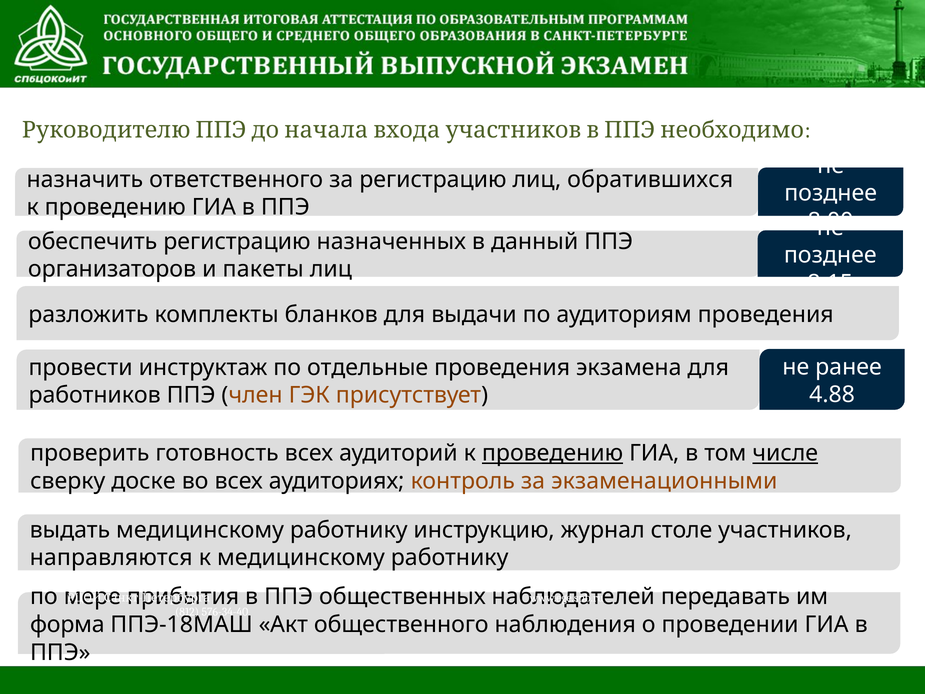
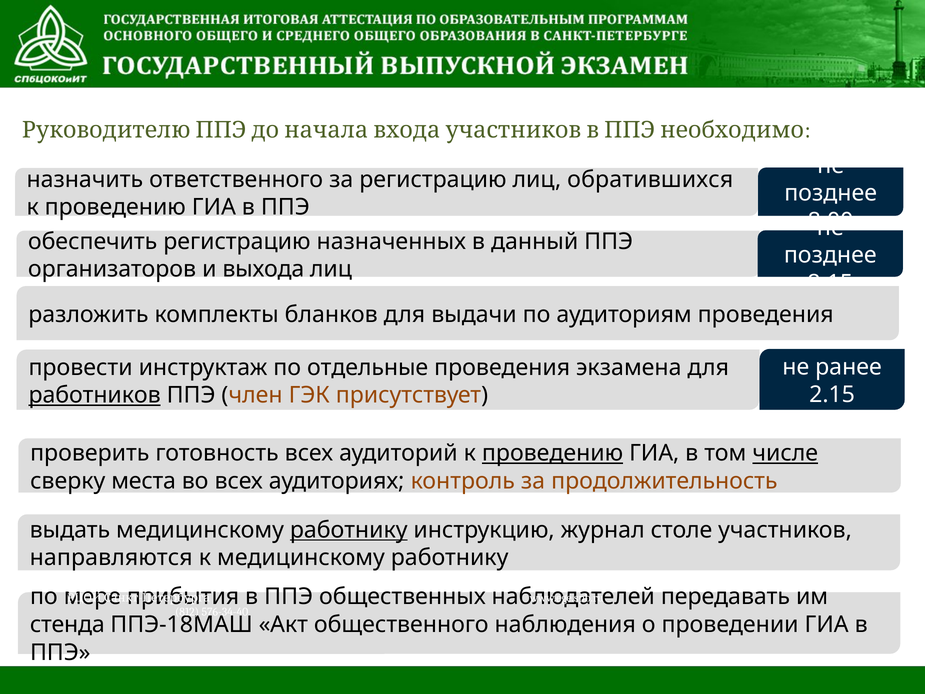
пакеты: пакеты -> выхода (263, 269)
4.88: 4.88 -> 2.15 (832, 395)
работников underline: none -> present (95, 395)
доске: доске -> места (144, 481)
экзаменационными: экзаменационными -> продолжительность (664, 481)
работнику underline: none -> present (349, 530)
форма: форма -> стенда (67, 624)
